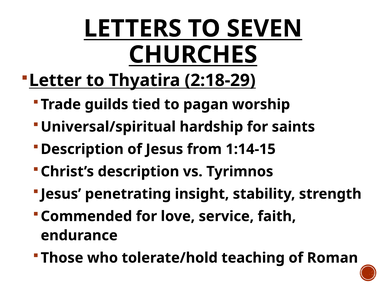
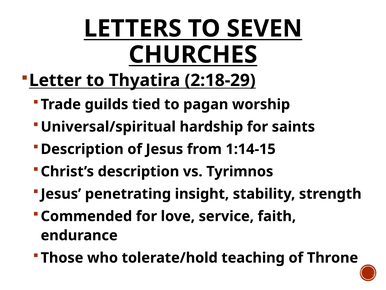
Roman: Roman -> Throne (333, 257)
